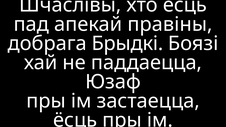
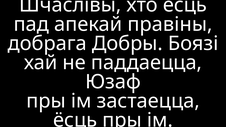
Брыдкі: Брыдкі -> Добры (127, 43)
